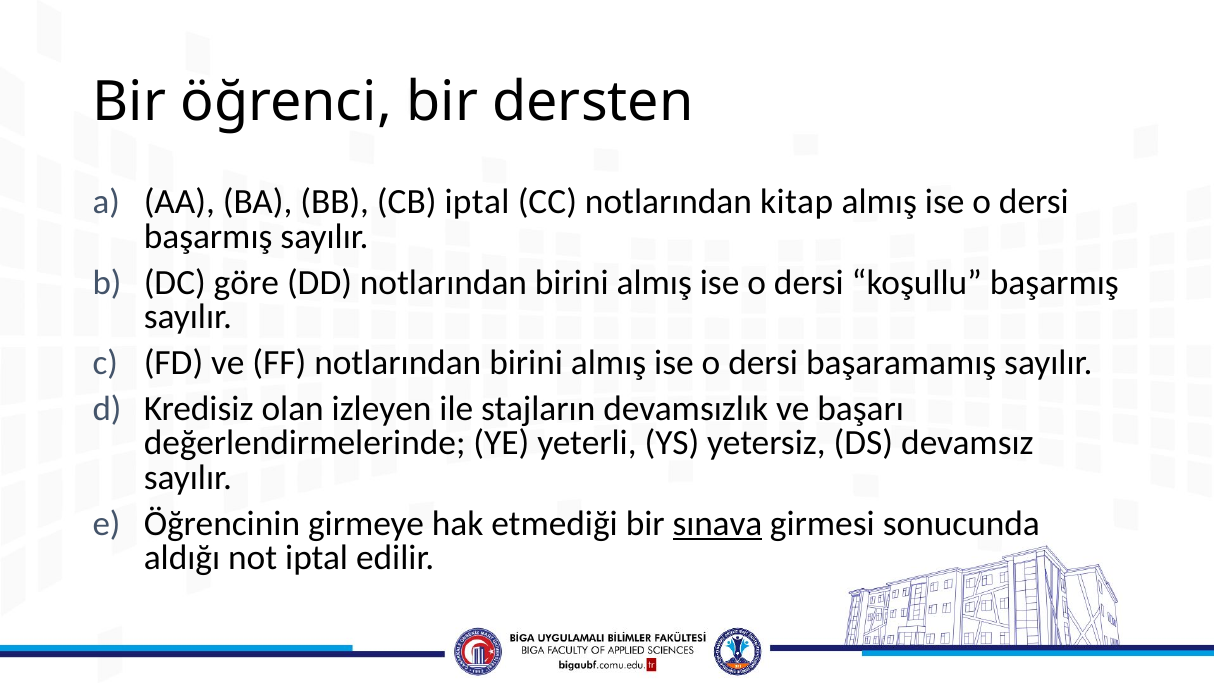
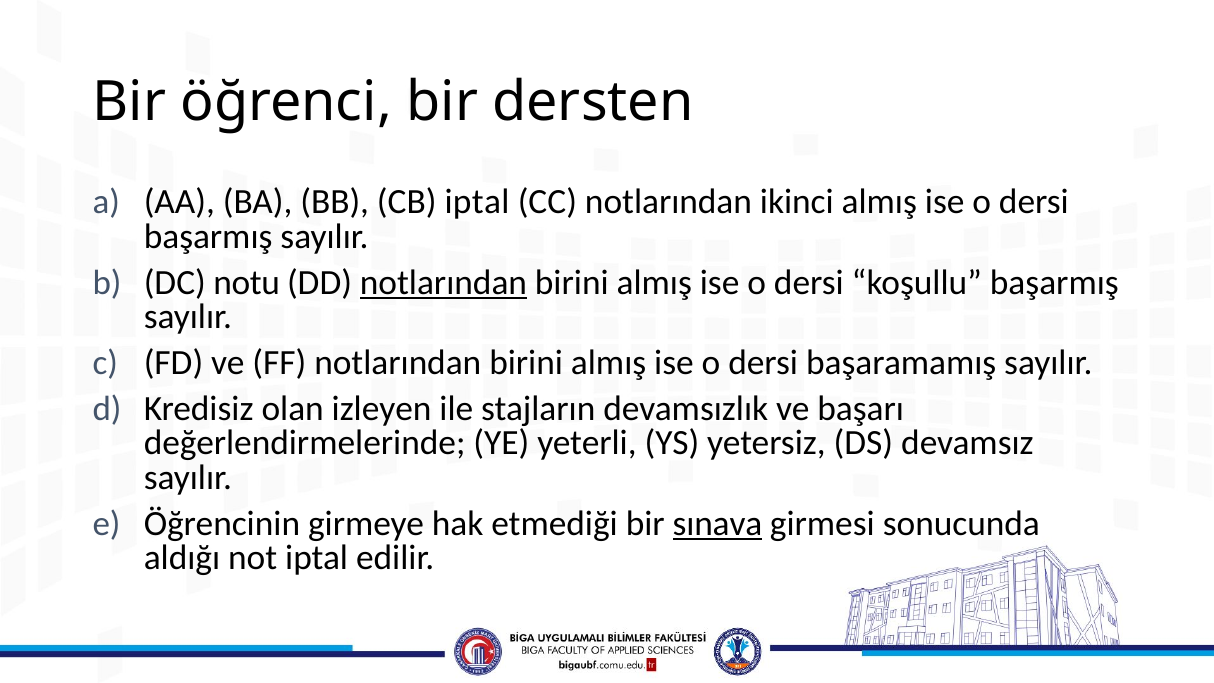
kitap: kitap -> ikinci (797, 202)
göre: göre -> notu (247, 282)
notlarından underline: none -> present (443, 282)
